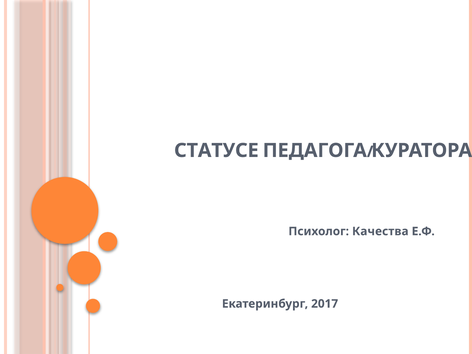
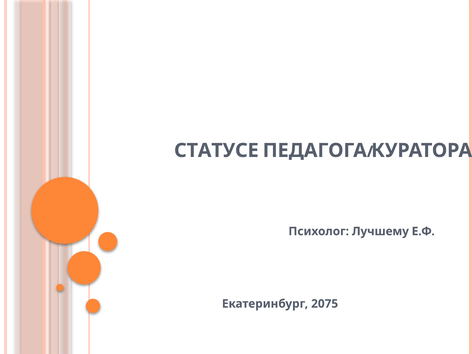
Качества: Качества -> Лучшему (380, 231)
2017: 2017 -> 2075 (325, 304)
